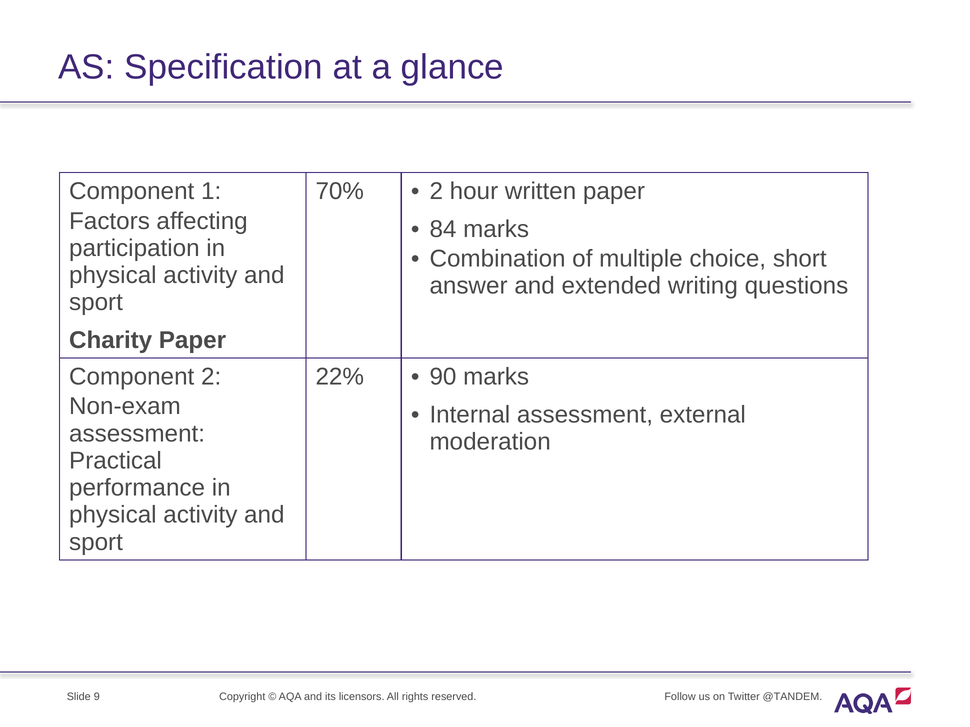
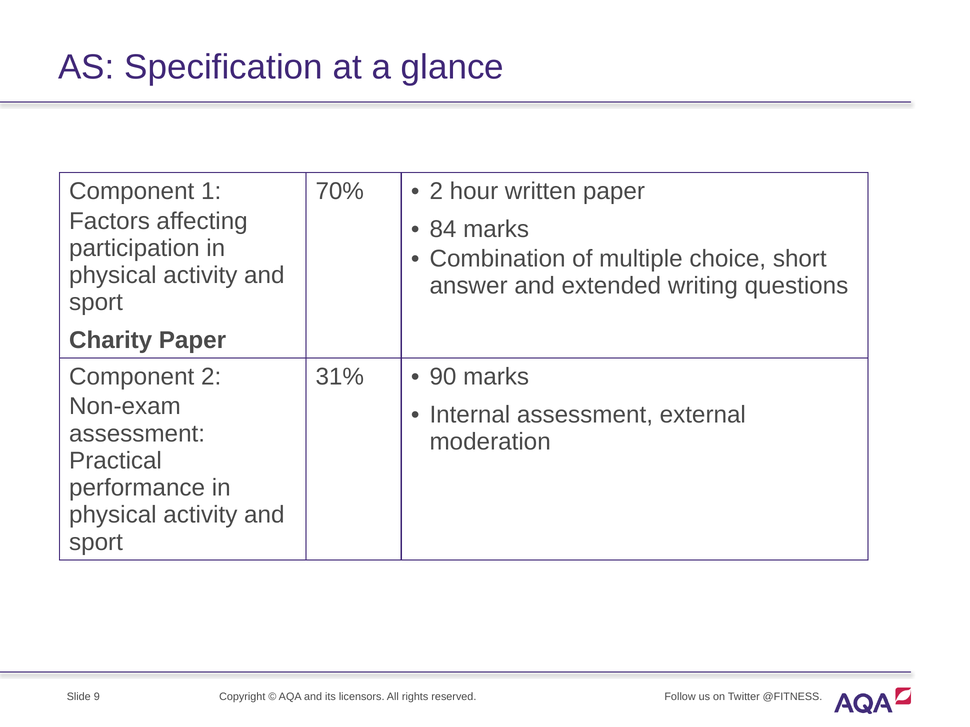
22%: 22% -> 31% (340, 377)
@TANDEM: @TANDEM -> @FITNESS (793, 697)
